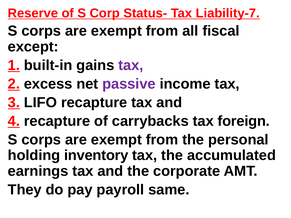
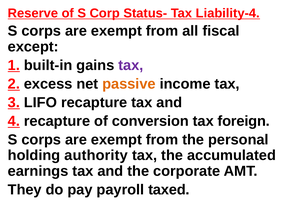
Liability-7: Liability-7 -> Liability-4 (228, 13)
passive colour: purple -> orange (129, 84)
carrybacks: carrybacks -> conversion (150, 121)
inventory: inventory -> authority (96, 156)
same: same -> taxed (169, 190)
